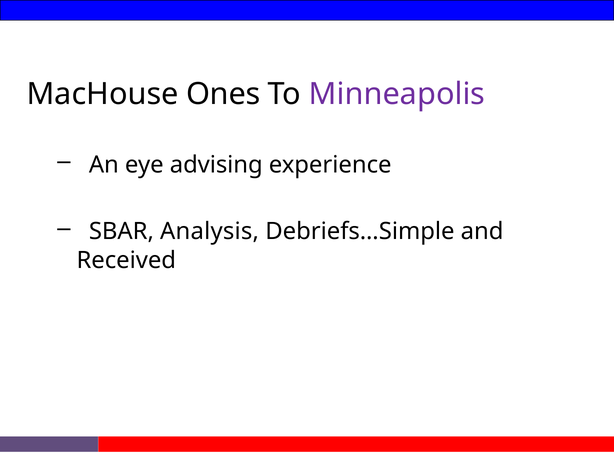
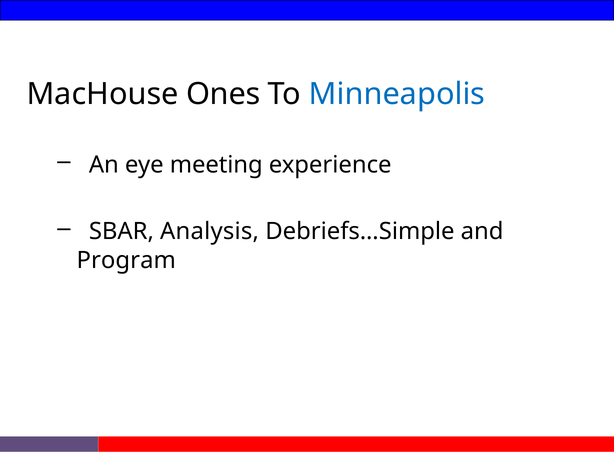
Minneapolis colour: purple -> blue (397, 94)
advising: advising -> meeting (216, 165)
Received: Received -> Program (126, 260)
